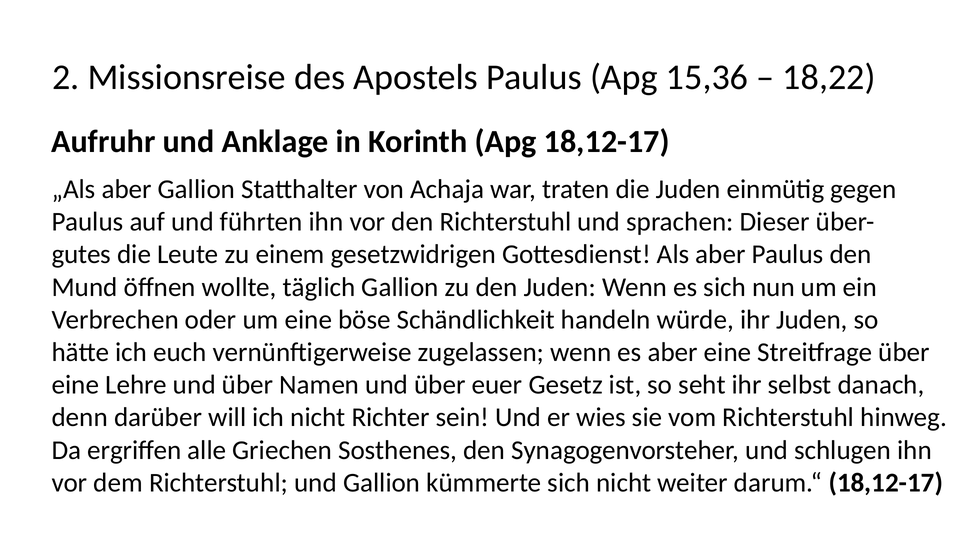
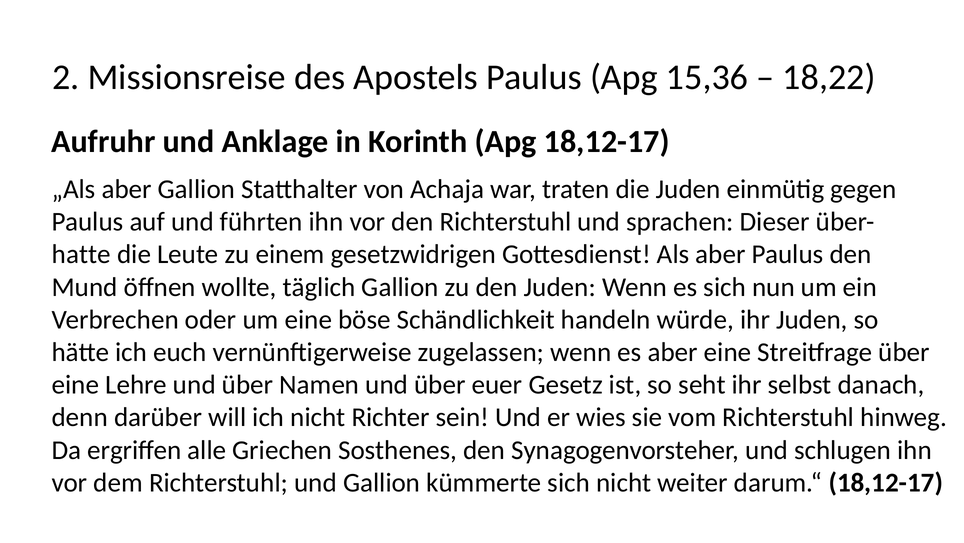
gutes: gutes -> hatte (81, 254)
